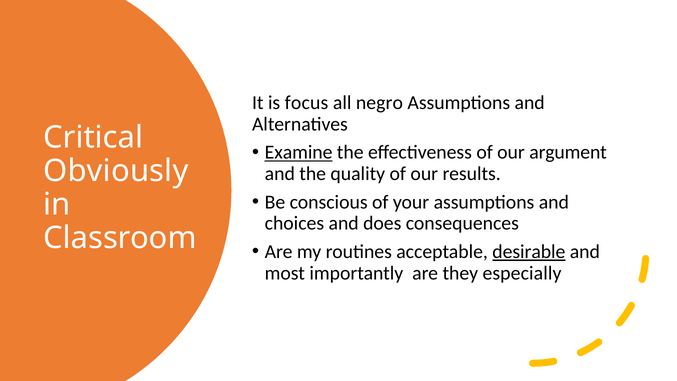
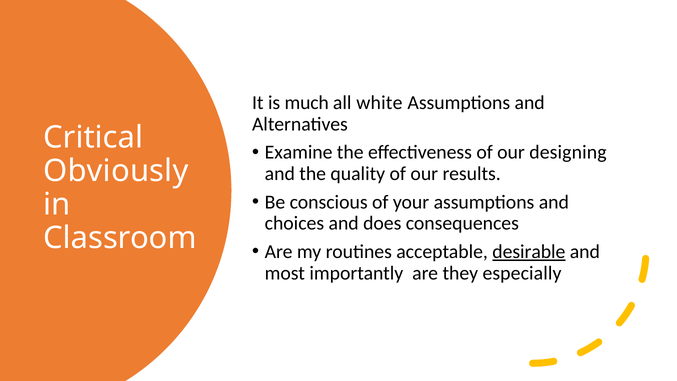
focus: focus -> much (307, 103)
negro: negro -> white (379, 103)
Examine underline: present -> none (299, 152)
argument: argument -> designing (568, 152)
